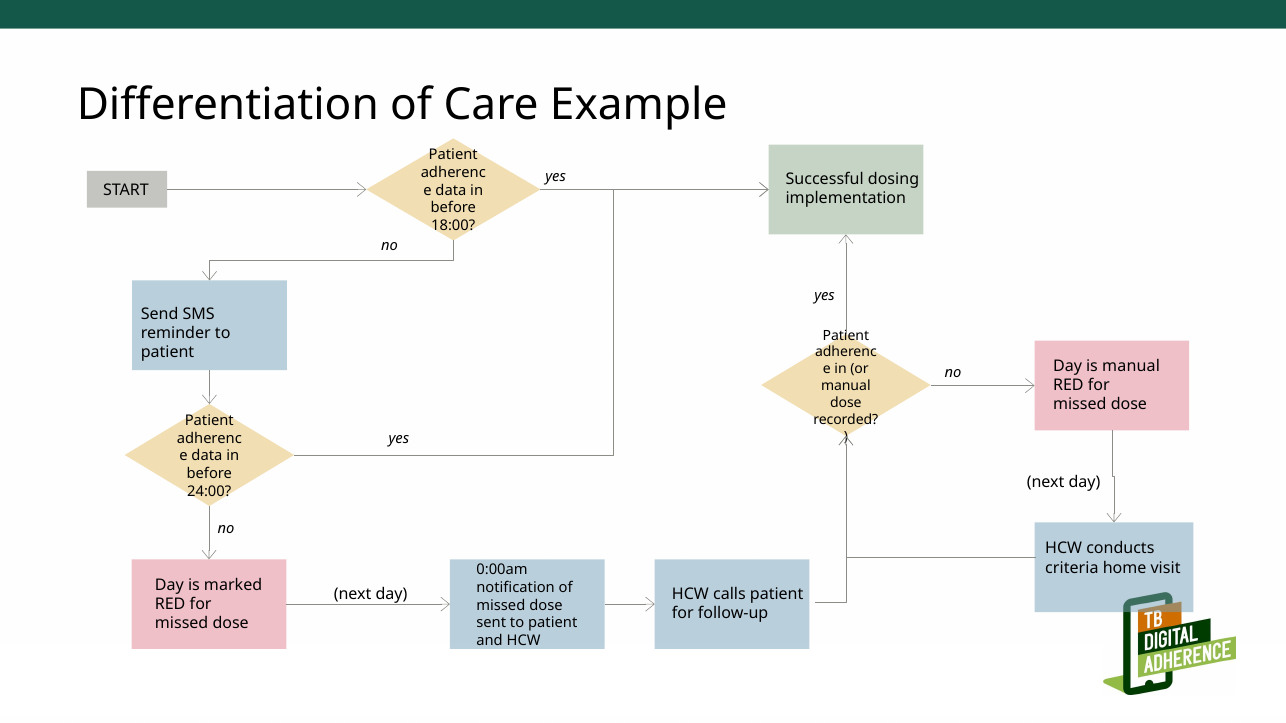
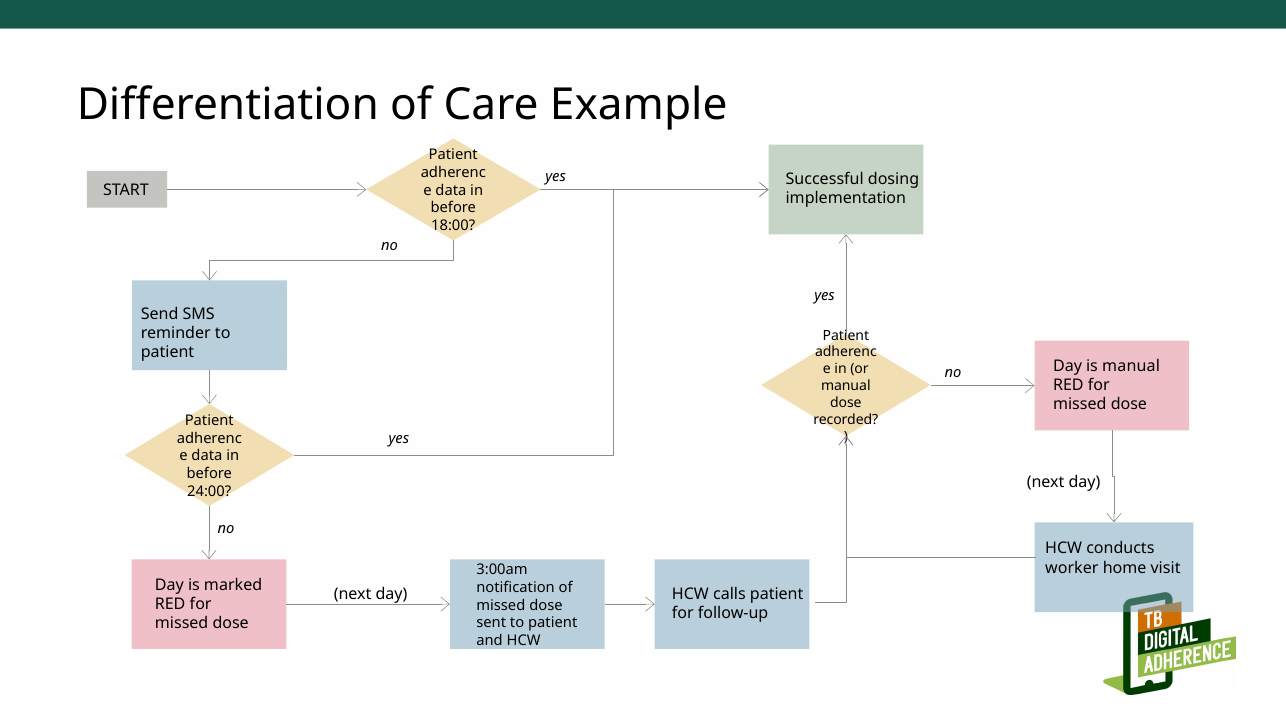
criteria: criteria -> worker (1072, 568)
0:00am: 0:00am -> 3:00am (502, 570)
